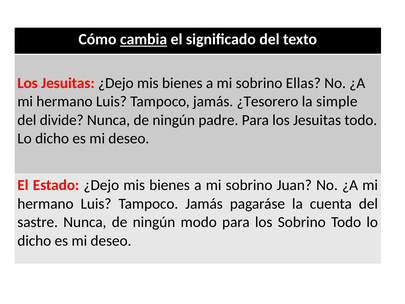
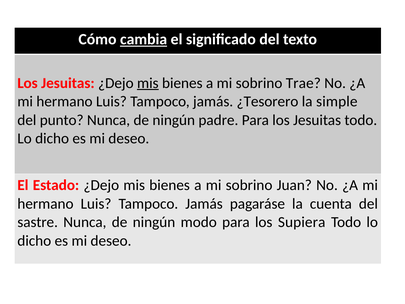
mis underline: none -> present (148, 83)
Ellas: Ellas -> Trae (303, 83)
divide: divide -> punto (62, 120)
los Sobrino: Sobrino -> Supiera (302, 222)
